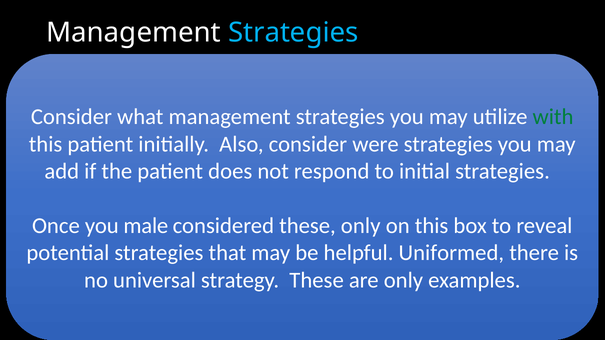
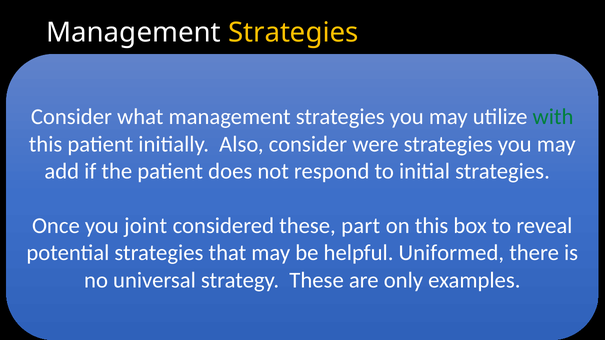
Strategies colour: light blue -> yellow (293, 33)
male: male -> joint (146, 226)
these only: only -> part (361, 226)
